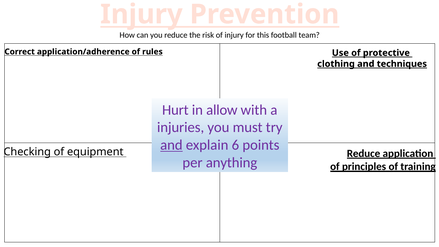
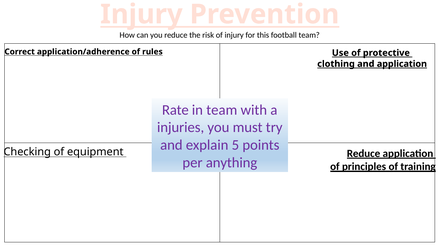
and techniques: techniques -> application (402, 64)
Hurt: Hurt -> Rate (175, 110)
in allow: allow -> team (222, 110)
and underline: present -> none (171, 145)
6: 6 -> 5 (235, 145)
